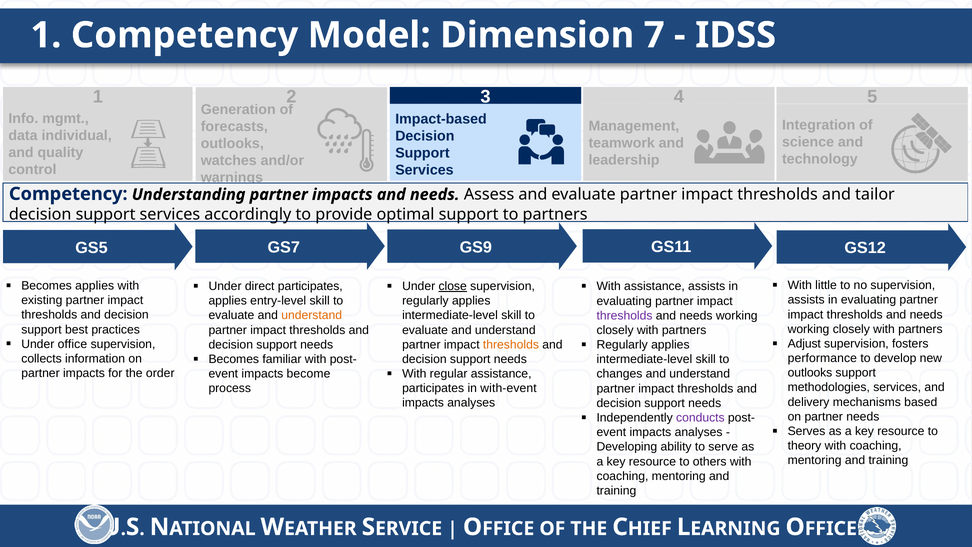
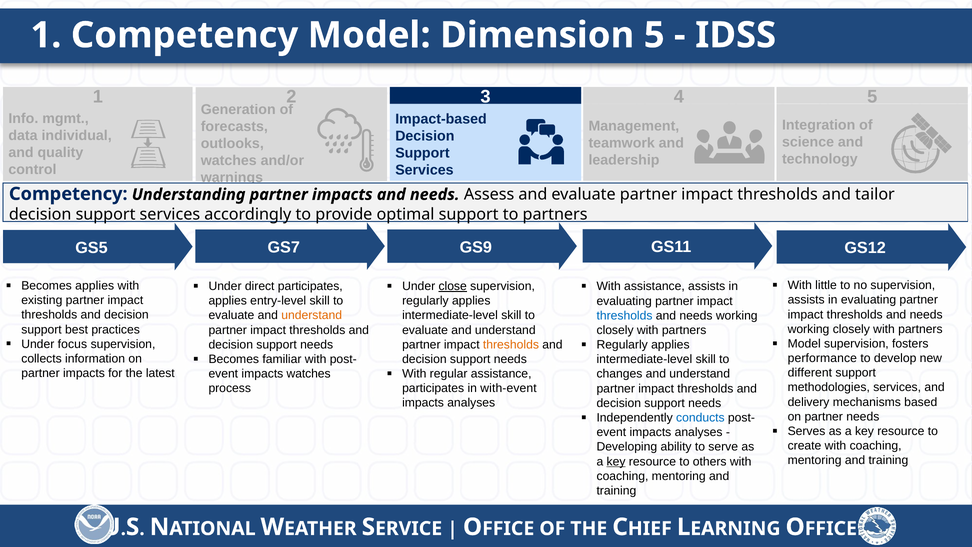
Dimension 7: 7 -> 5 (654, 35)
thresholds colour: purple -> blue (625, 315)
Adjust: Adjust -> Model (804, 344)
office: office -> focus (72, 344)
outlooks: outlooks -> different (810, 373)
order: order -> latest (160, 373)
impacts become: become -> watches (309, 374)
conducts colour: purple -> blue (700, 418)
theory: theory -> create (804, 446)
key underline: none -> present (616, 461)
